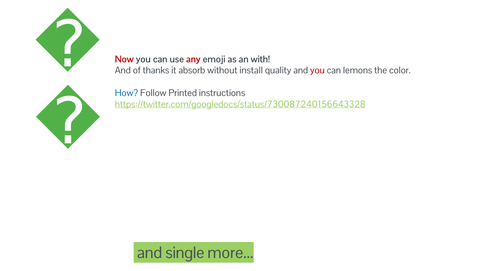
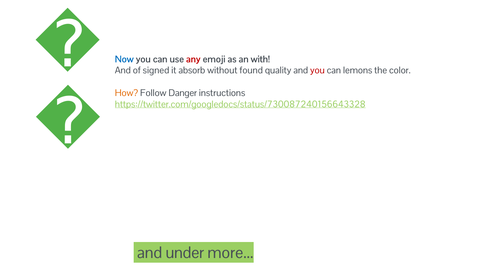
Now colour: red -> blue (124, 59)
thanks: thanks -> signed (156, 71)
install: install -> found (251, 71)
How colour: blue -> orange (126, 93)
Printed: Printed -> Danger (183, 93)
single: single -> under (185, 253)
